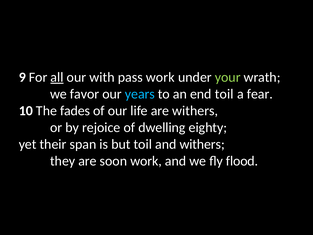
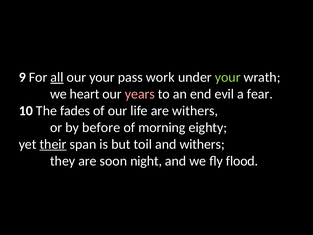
our with: with -> your (102, 77)
favor: favor -> heart (85, 94)
years colour: light blue -> pink (140, 94)
end toil: toil -> evil (224, 94)
rejoice: rejoice -> before (101, 127)
dwelling: dwelling -> morning (162, 127)
their underline: none -> present (53, 144)
soon work: work -> night (146, 161)
